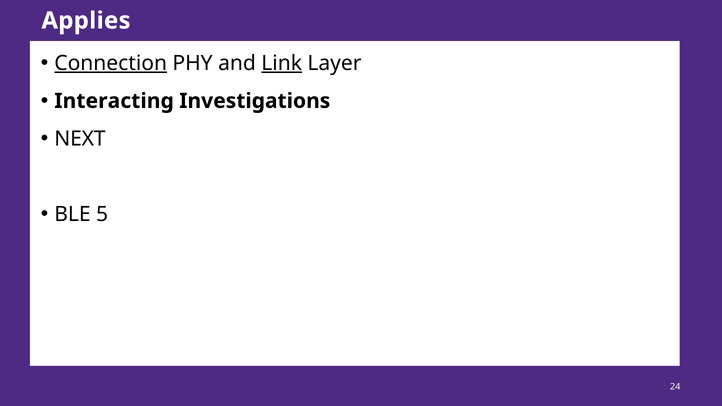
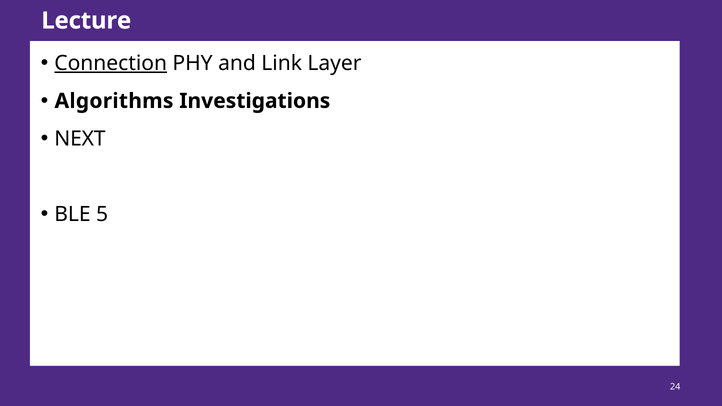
Applies: Applies -> Lecture (86, 21)
Link underline: present -> none (282, 63)
Interacting: Interacting -> Algorithms (114, 101)
